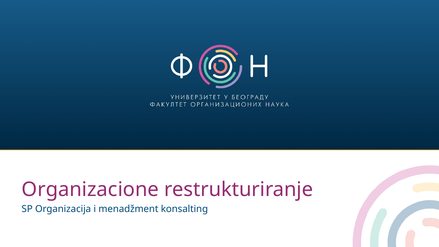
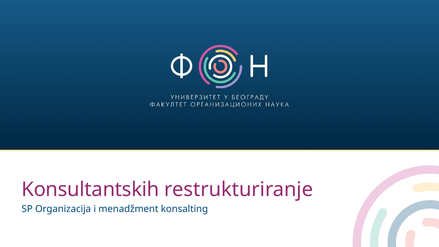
Organizacione: Organizacione -> Konsultantskih (90, 189)
